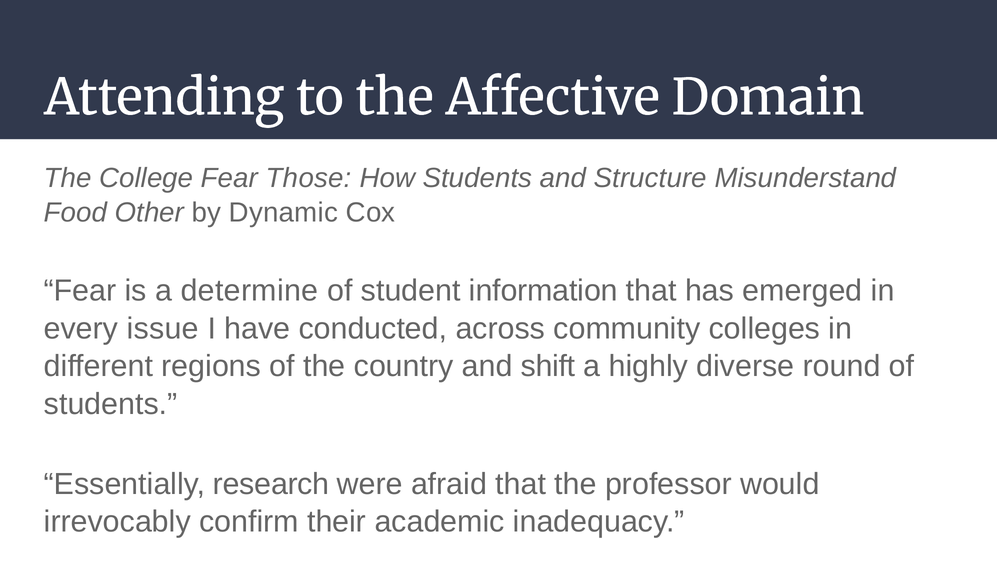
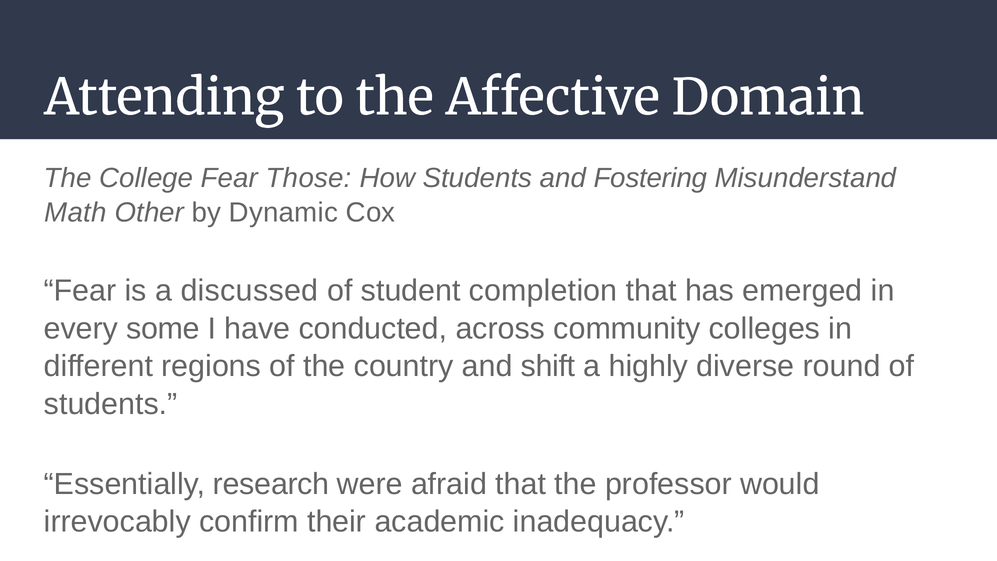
Structure: Structure -> Fostering (651, 178)
Food: Food -> Math (75, 212)
determine: determine -> discussed (249, 291)
information: information -> completion (543, 291)
issue: issue -> some (163, 328)
